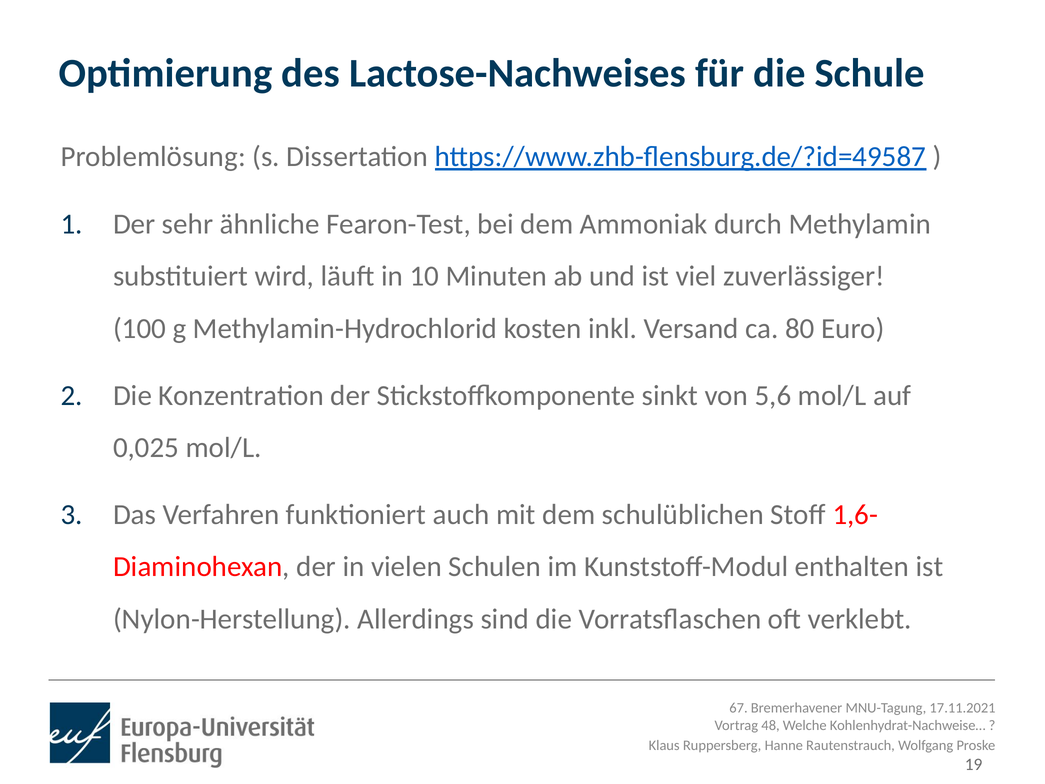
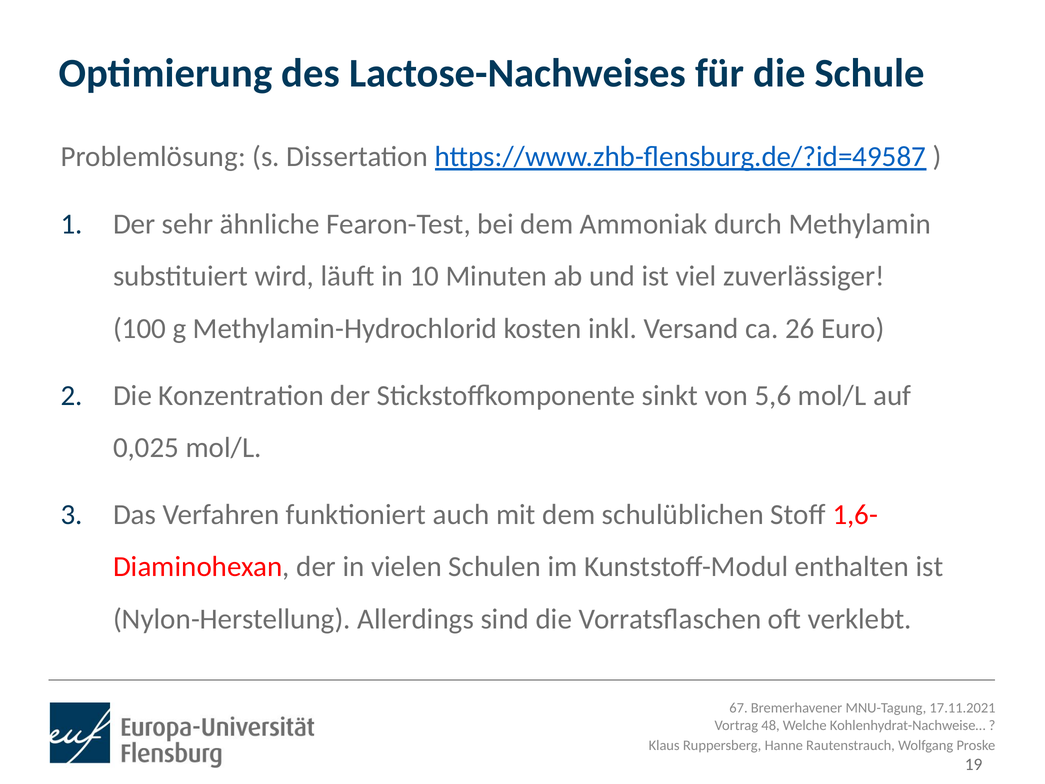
80: 80 -> 26 (800, 329)
